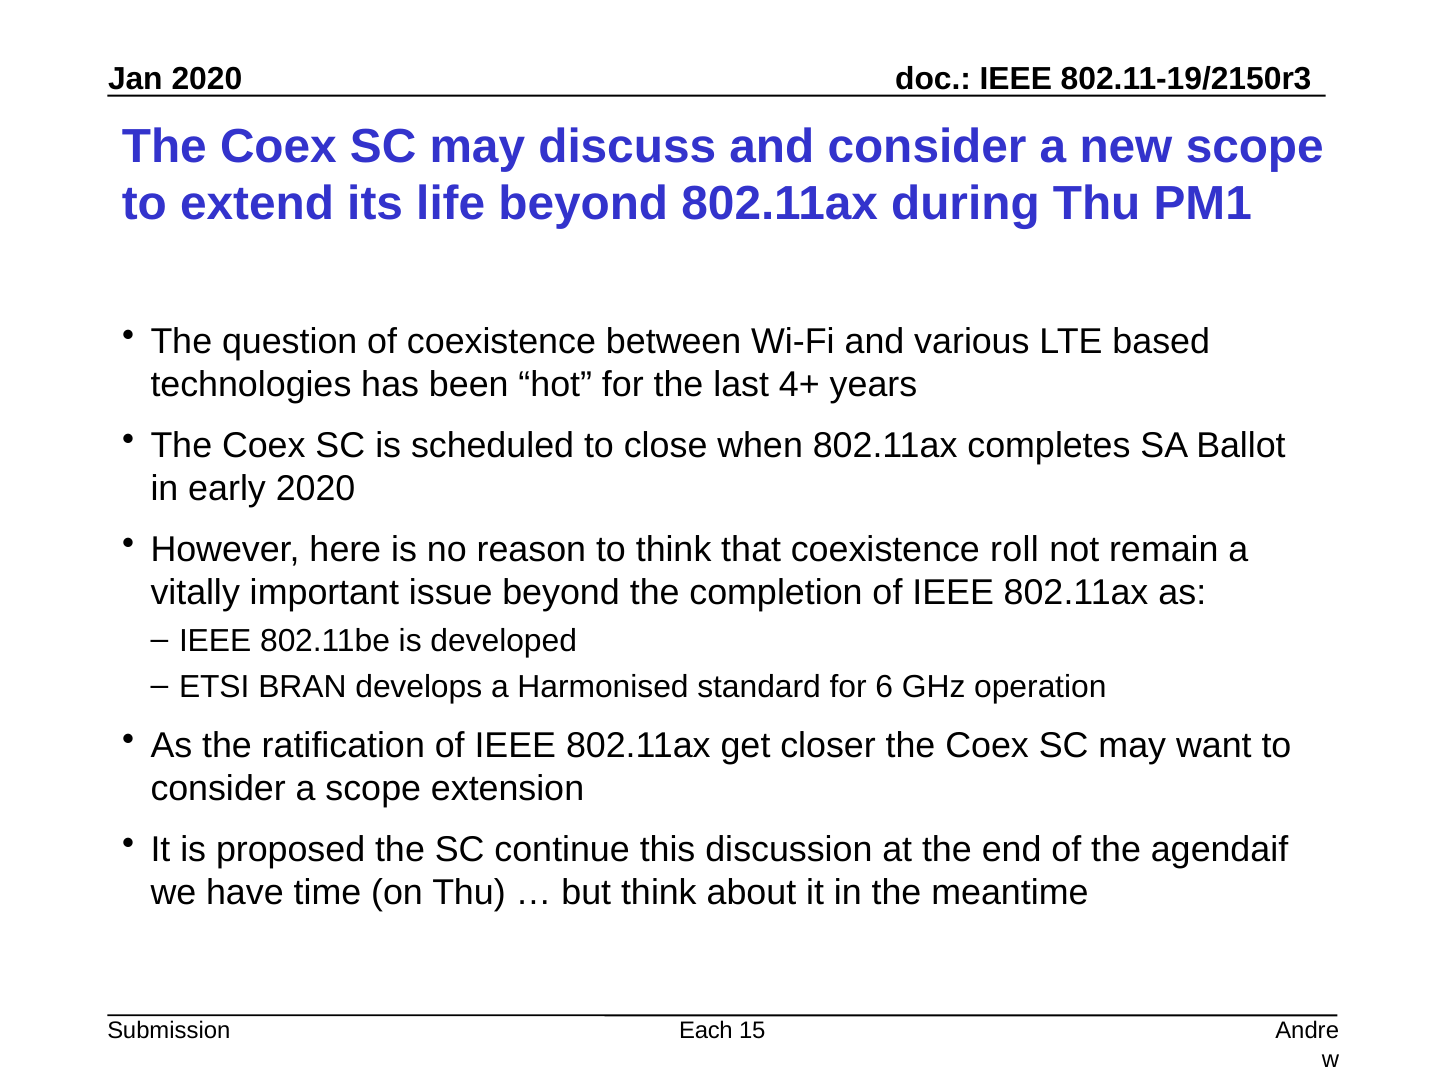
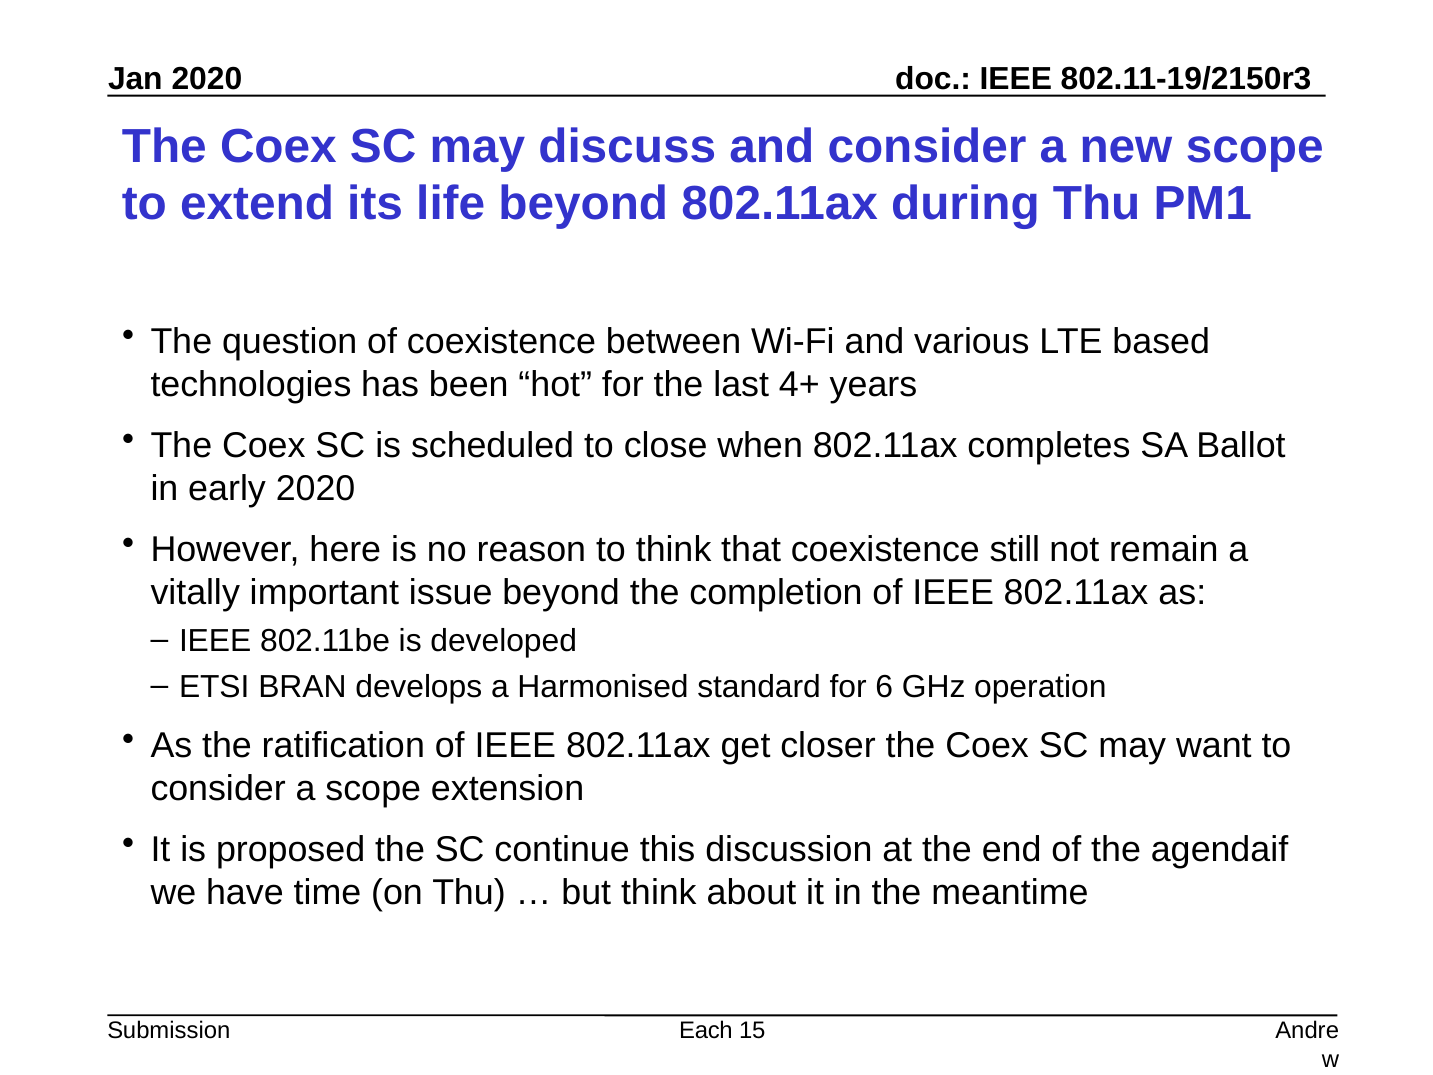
roll: roll -> still (1015, 550)
